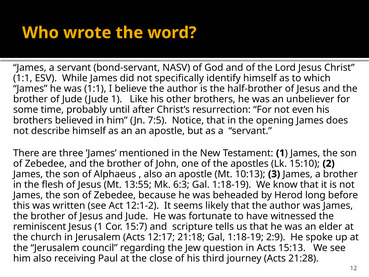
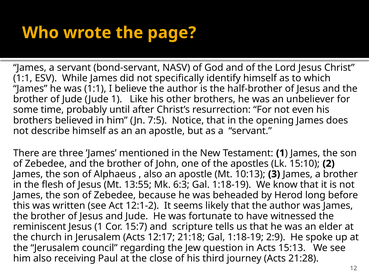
word: word -> page (172, 33)
